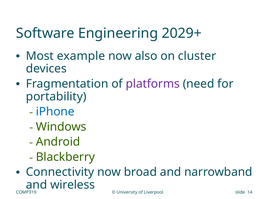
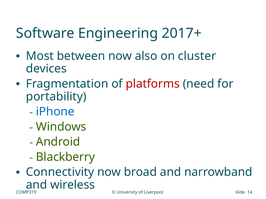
2029+: 2029+ -> 2017+ (182, 33)
example: example -> between (81, 56)
platforms colour: purple -> red (153, 84)
